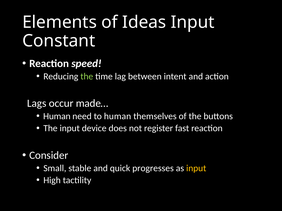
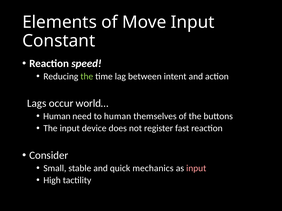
Ideas: Ideas -> Move (144, 22)
made…: made… -> world… (92, 104)
progresses: progresses -> mechanics (153, 169)
input colour: yellow -> pink (196, 169)
